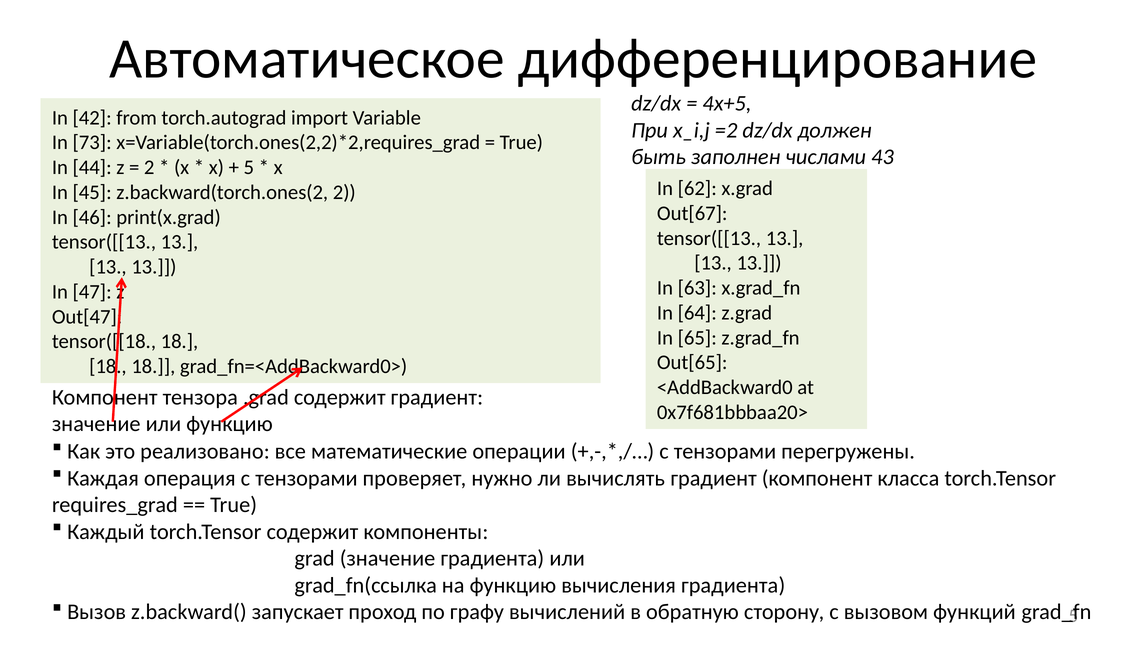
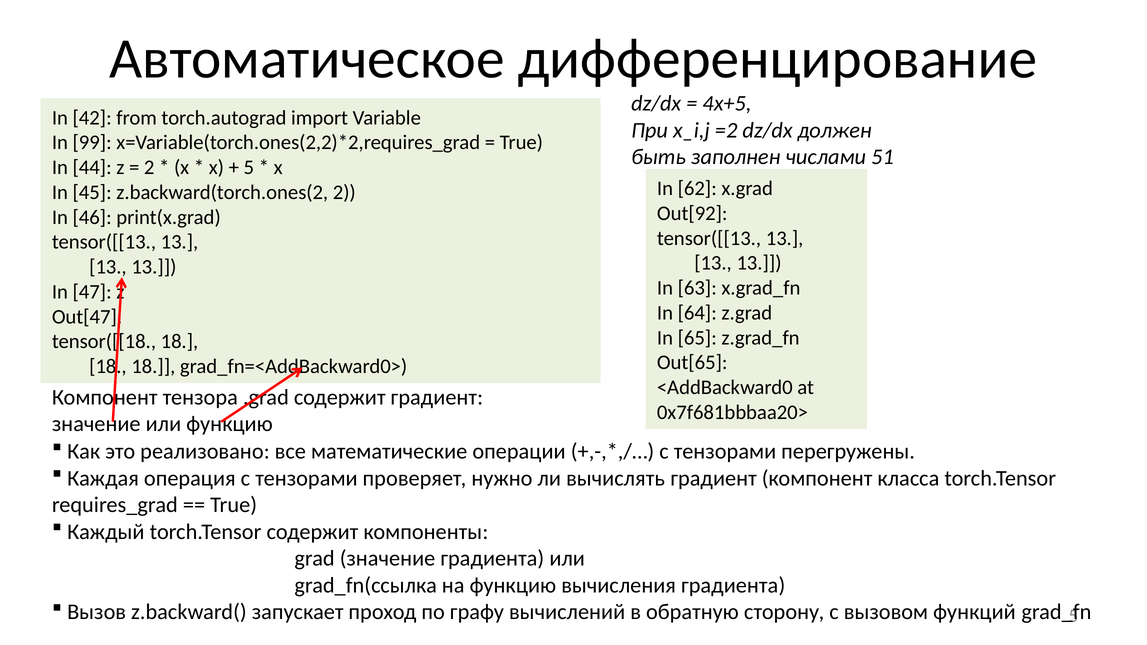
73: 73 -> 99 (92, 143)
43: 43 -> 51 (883, 157)
Out[67: Out[67 -> Out[92 (692, 213)
